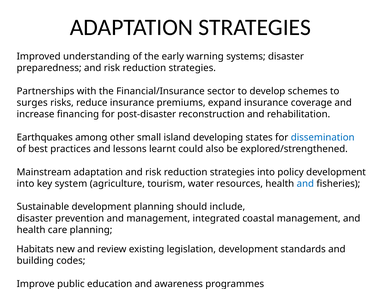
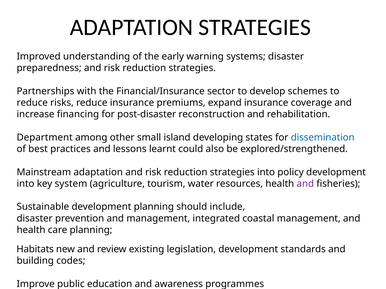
surges: surges -> reduce (32, 103)
Earthquakes: Earthquakes -> Department (45, 138)
and colour: blue -> purple (305, 184)
